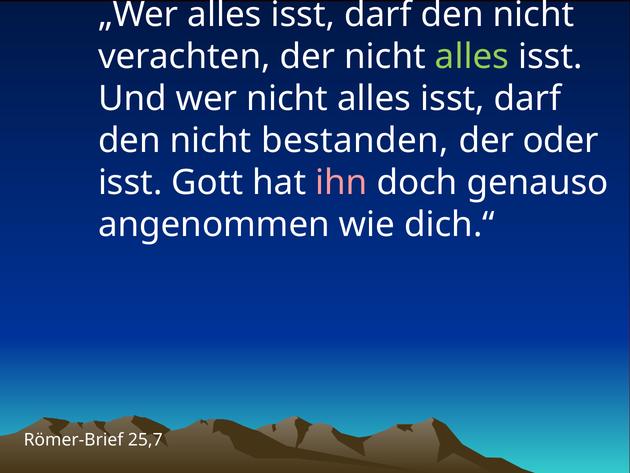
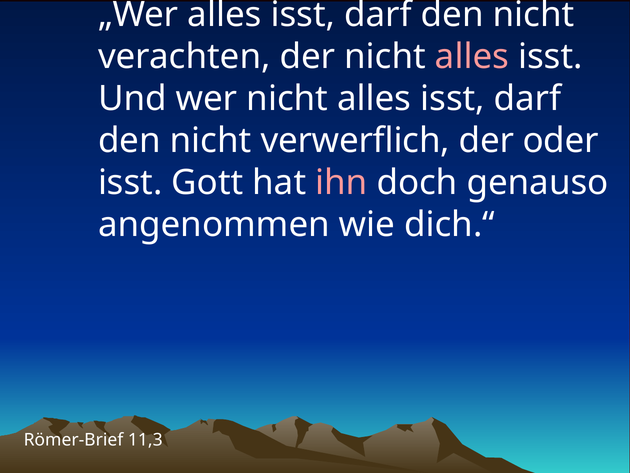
alles colour: light green -> pink (472, 57)
bestanden: bestanden -> verwerflich (355, 141)
25,7: 25,7 -> 11,3 (145, 440)
